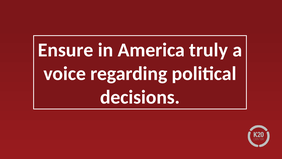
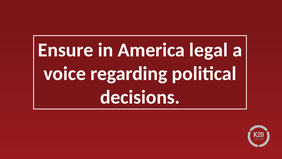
truly: truly -> legal (209, 50)
